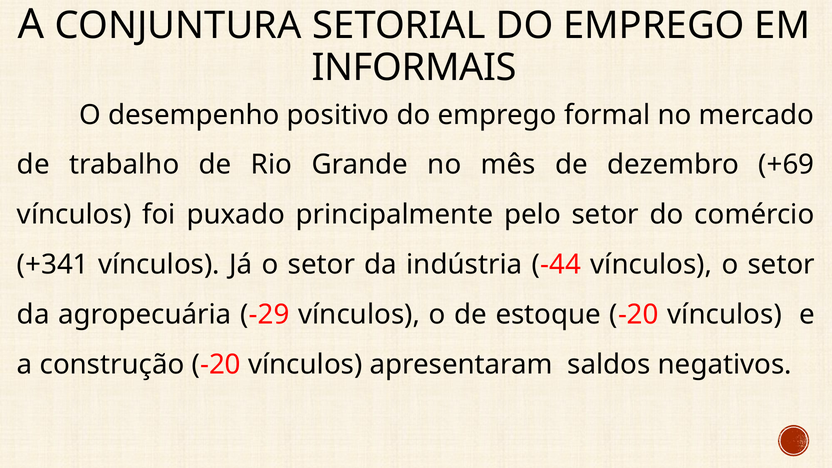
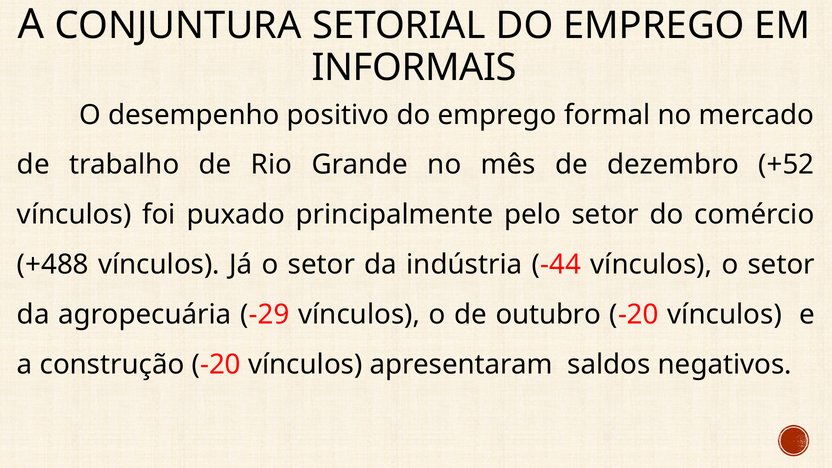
+69: +69 -> +52 (786, 165)
+341: +341 -> +488 (53, 265)
estoque: estoque -> outubro (548, 315)
